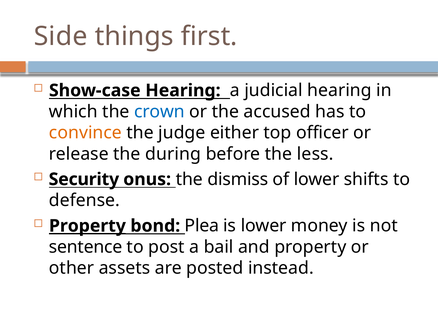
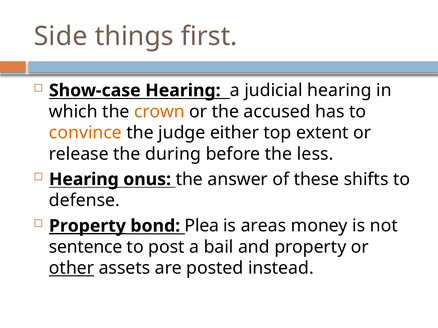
crown colour: blue -> orange (159, 112)
officer: officer -> extent (322, 133)
Security: Security -> Hearing (84, 180)
dismiss: dismiss -> answer (238, 180)
of lower: lower -> these (316, 180)
is lower: lower -> areas (263, 226)
other underline: none -> present (72, 269)
